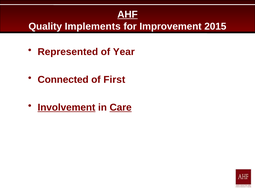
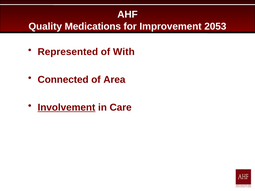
AHF underline: present -> none (128, 14)
Implements: Implements -> Medications (93, 26)
2015: 2015 -> 2053 (215, 26)
Year: Year -> With (124, 52)
First: First -> Area (114, 80)
Care underline: present -> none (121, 108)
